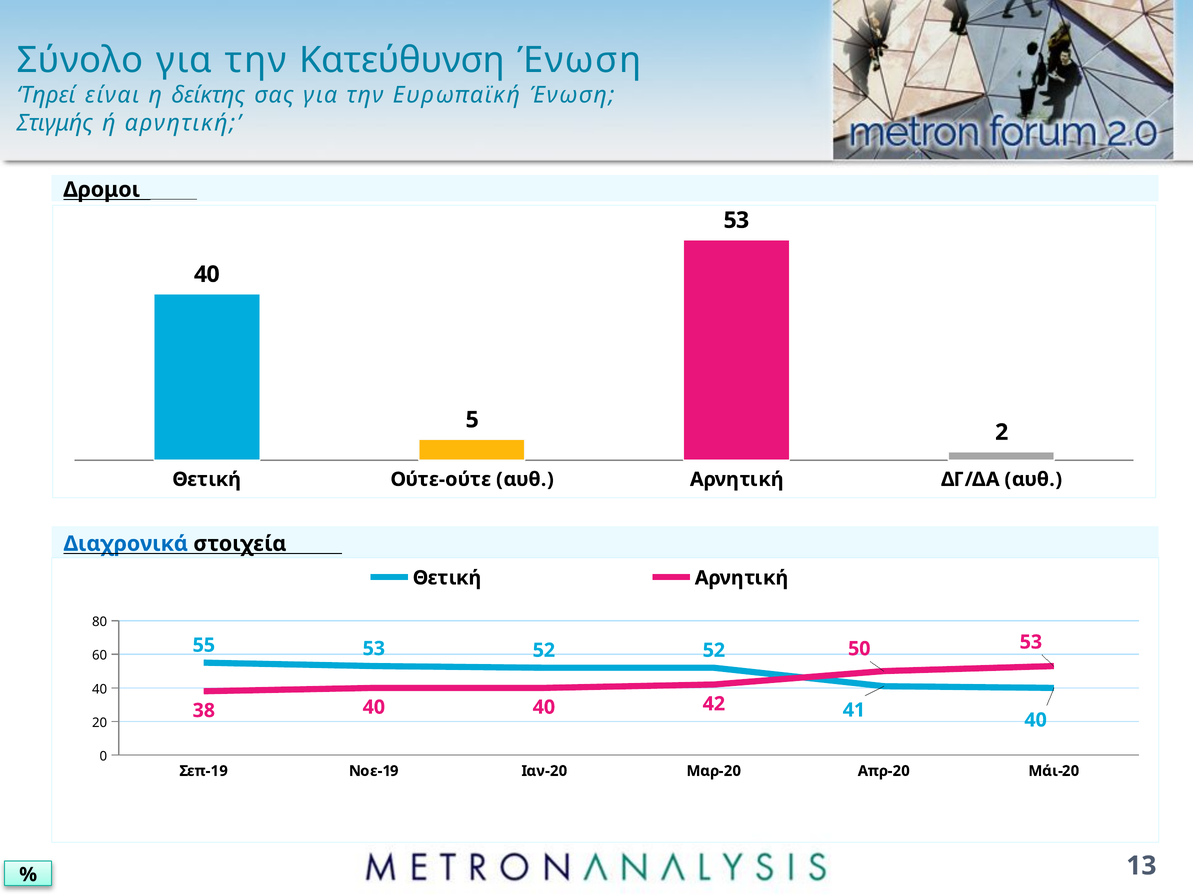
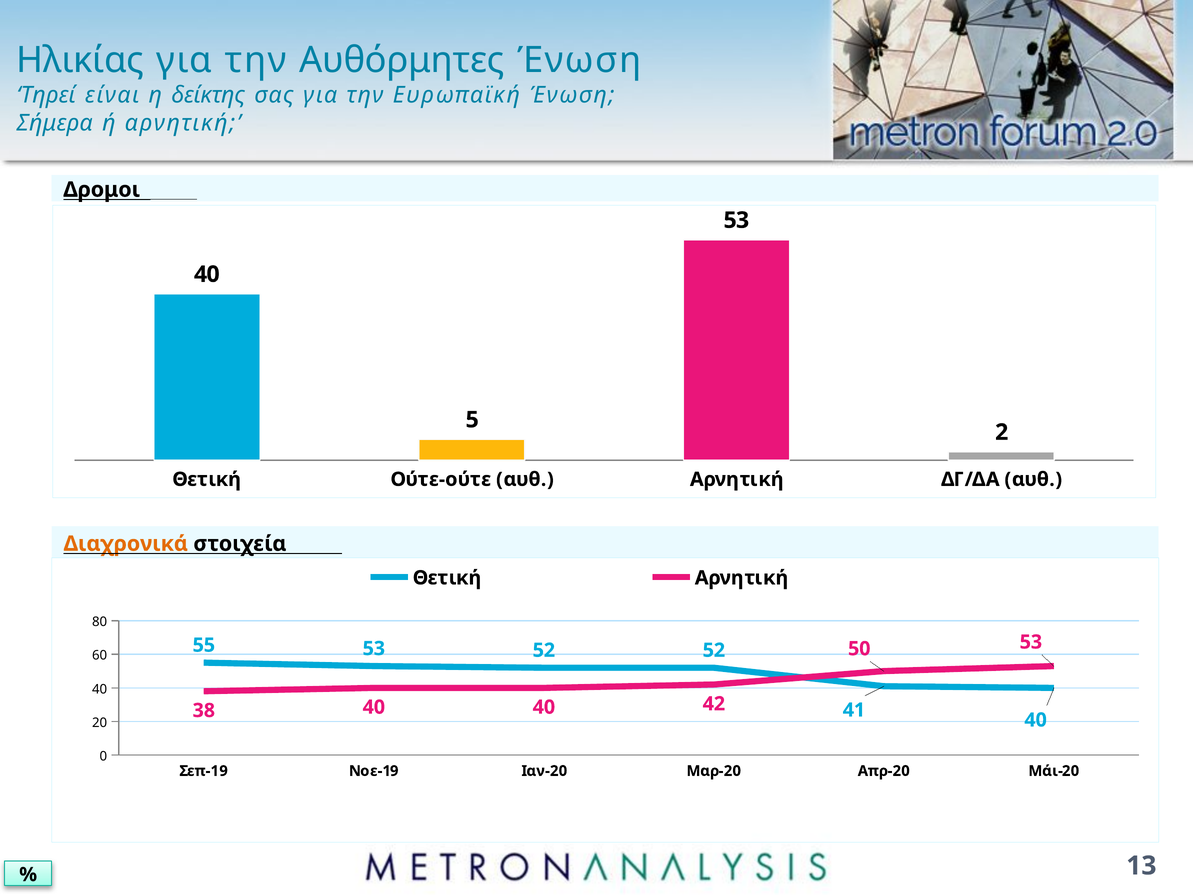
Σύνολο: Σύνολο -> Ηλικίας (80, 60)
Κατεύθυνση: Κατεύθυνση -> Αυθόρμητες (402, 60)
Στιγμής: Στιγμής -> Σήμερα (55, 123)
Διαχρονικά colour: blue -> orange (126, 544)
